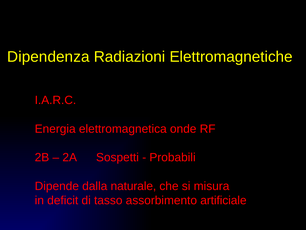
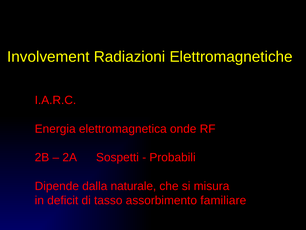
Dipendenza: Dipendenza -> Involvement (48, 57)
artificiale: artificiale -> familiare (223, 200)
